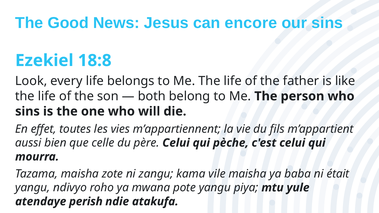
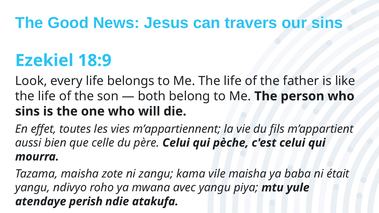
encore: encore -> travers (251, 23)
18:8: 18:8 -> 18:9 (95, 61)
pote: pote -> avec (184, 188)
